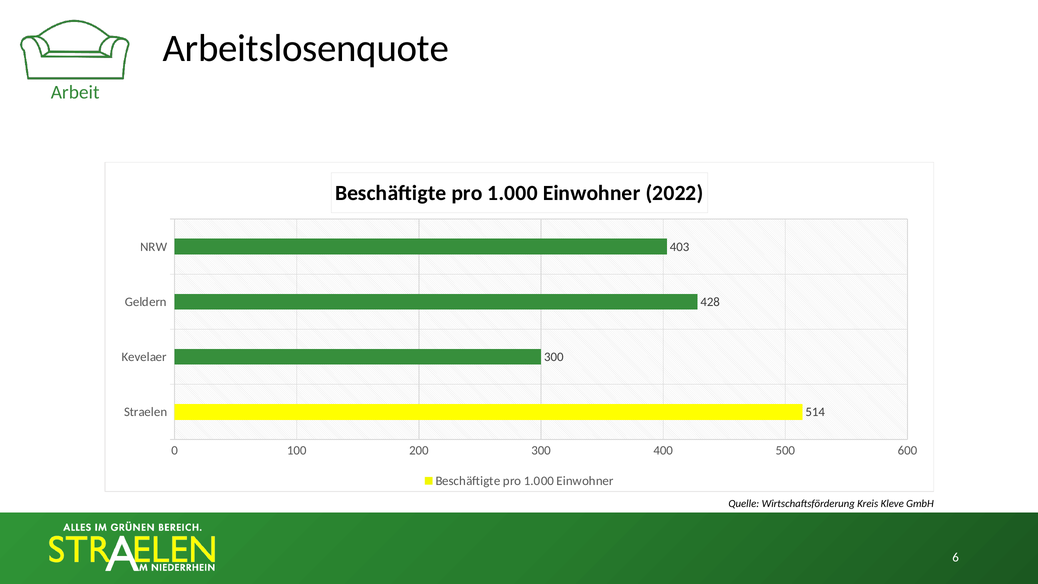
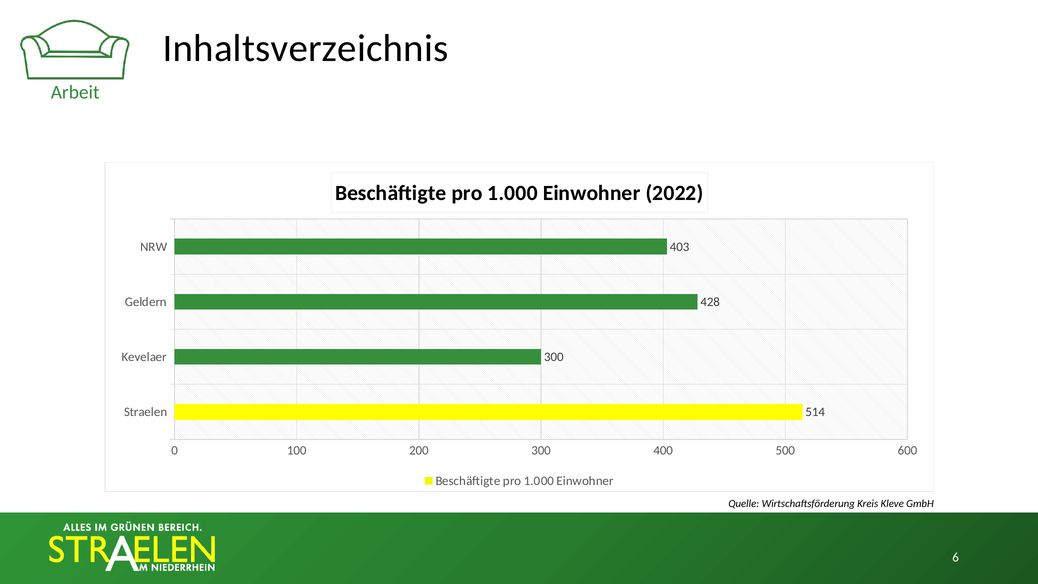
Arbeitslosenquote: Arbeitslosenquote -> Inhaltsverzeichnis (306, 48)
